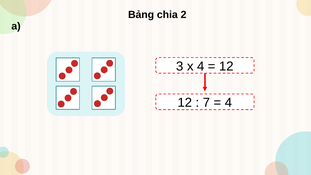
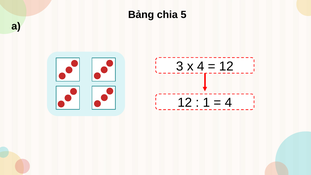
2: 2 -> 5 (184, 15)
7: 7 -> 1 (206, 103)
